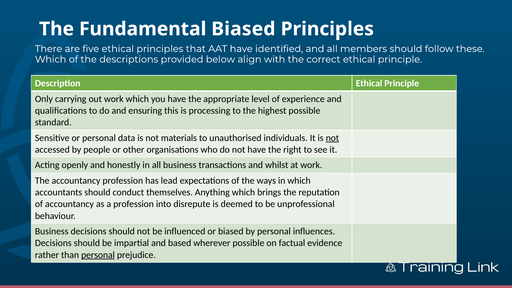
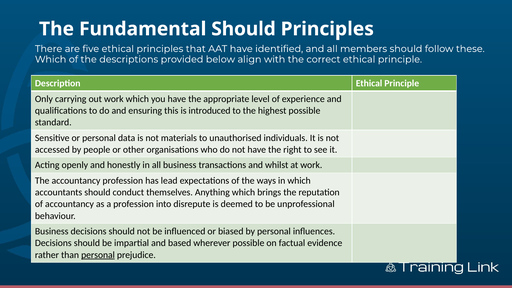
Fundamental Biased: Biased -> Should (244, 29)
processing: processing -> introduced (210, 111)
not underline: present -> none (332, 138)
